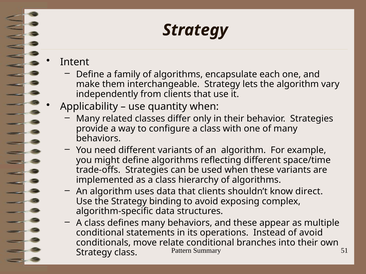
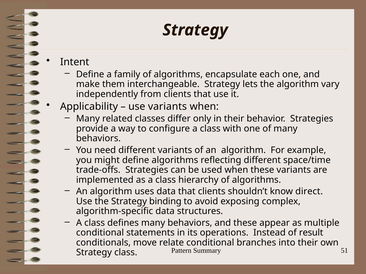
use quantity: quantity -> variants (167, 107)
of avoid: avoid -> result (311, 233)
